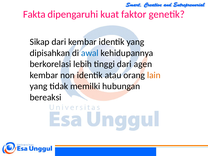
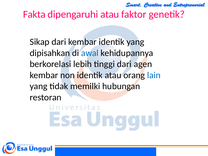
dipengaruhi kuat: kuat -> atau (110, 14)
lain colour: orange -> blue (154, 75)
bereaksi: bereaksi -> restoran (46, 97)
